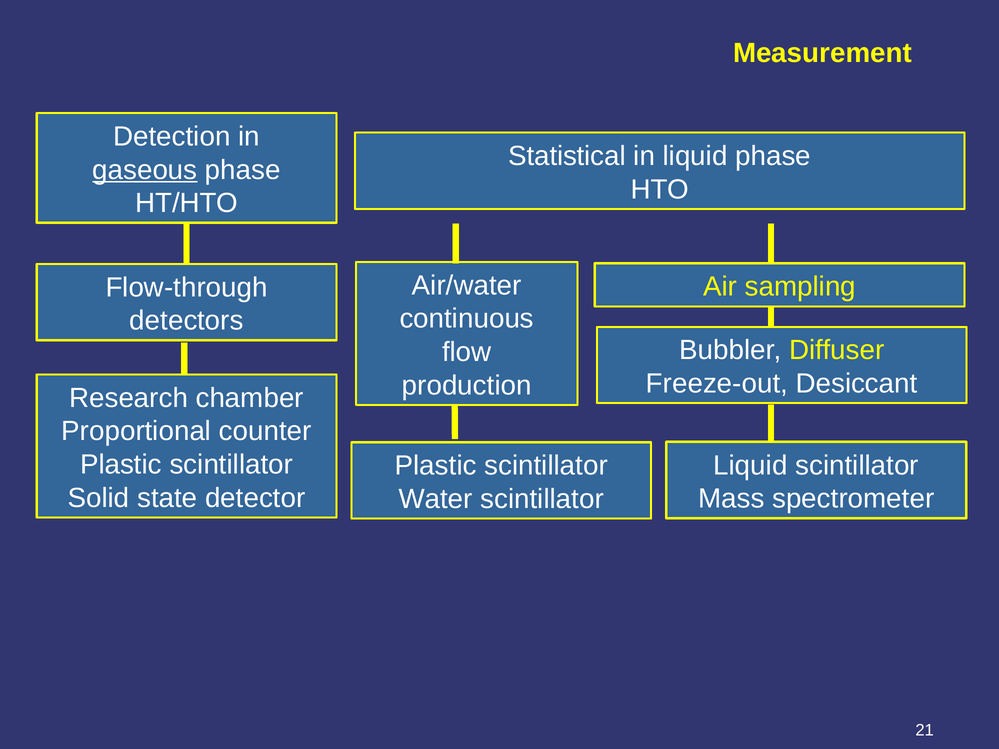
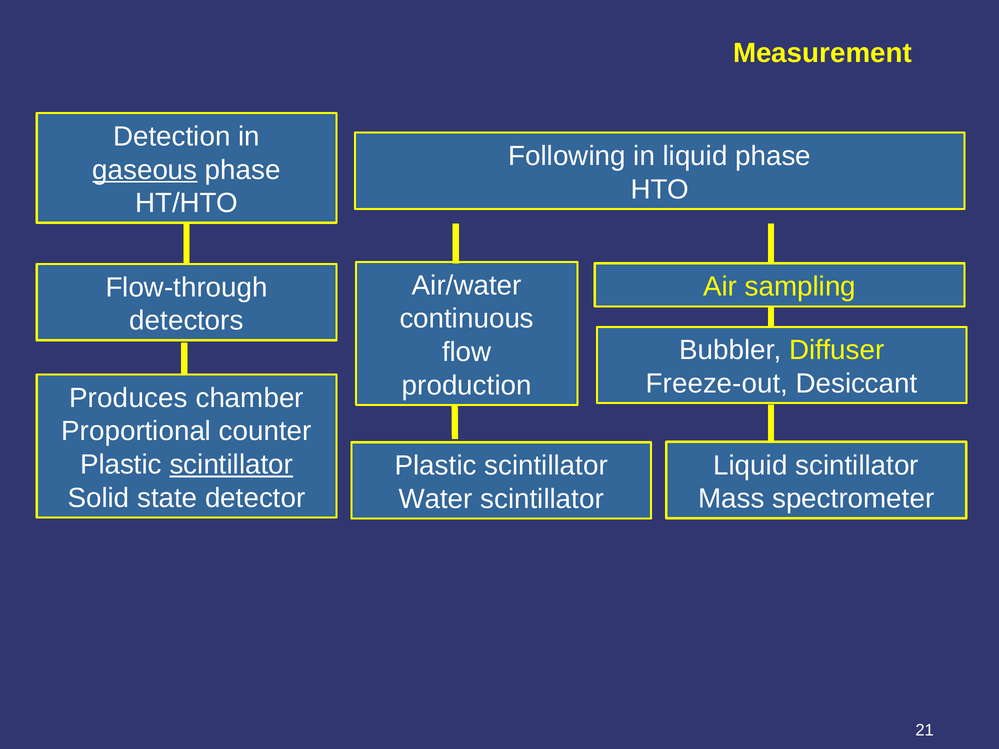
Statistical: Statistical -> Following (567, 156)
Research: Research -> Produces (128, 398)
scintillator underline: none -> present (231, 465)
